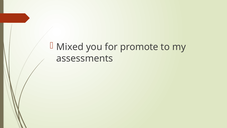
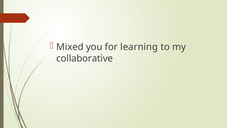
promote: promote -> learning (139, 47)
assessments: assessments -> collaborative (85, 58)
